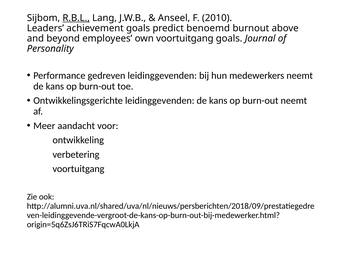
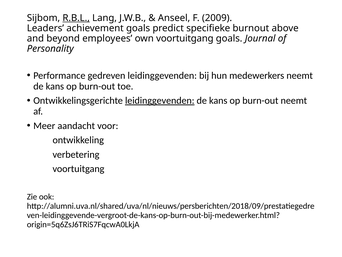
2010: 2010 -> 2009 (217, 18)
benoemd: benoemd -> specifieke (208, 28)
leidinggevenden underline: none -> present (160, 100)
